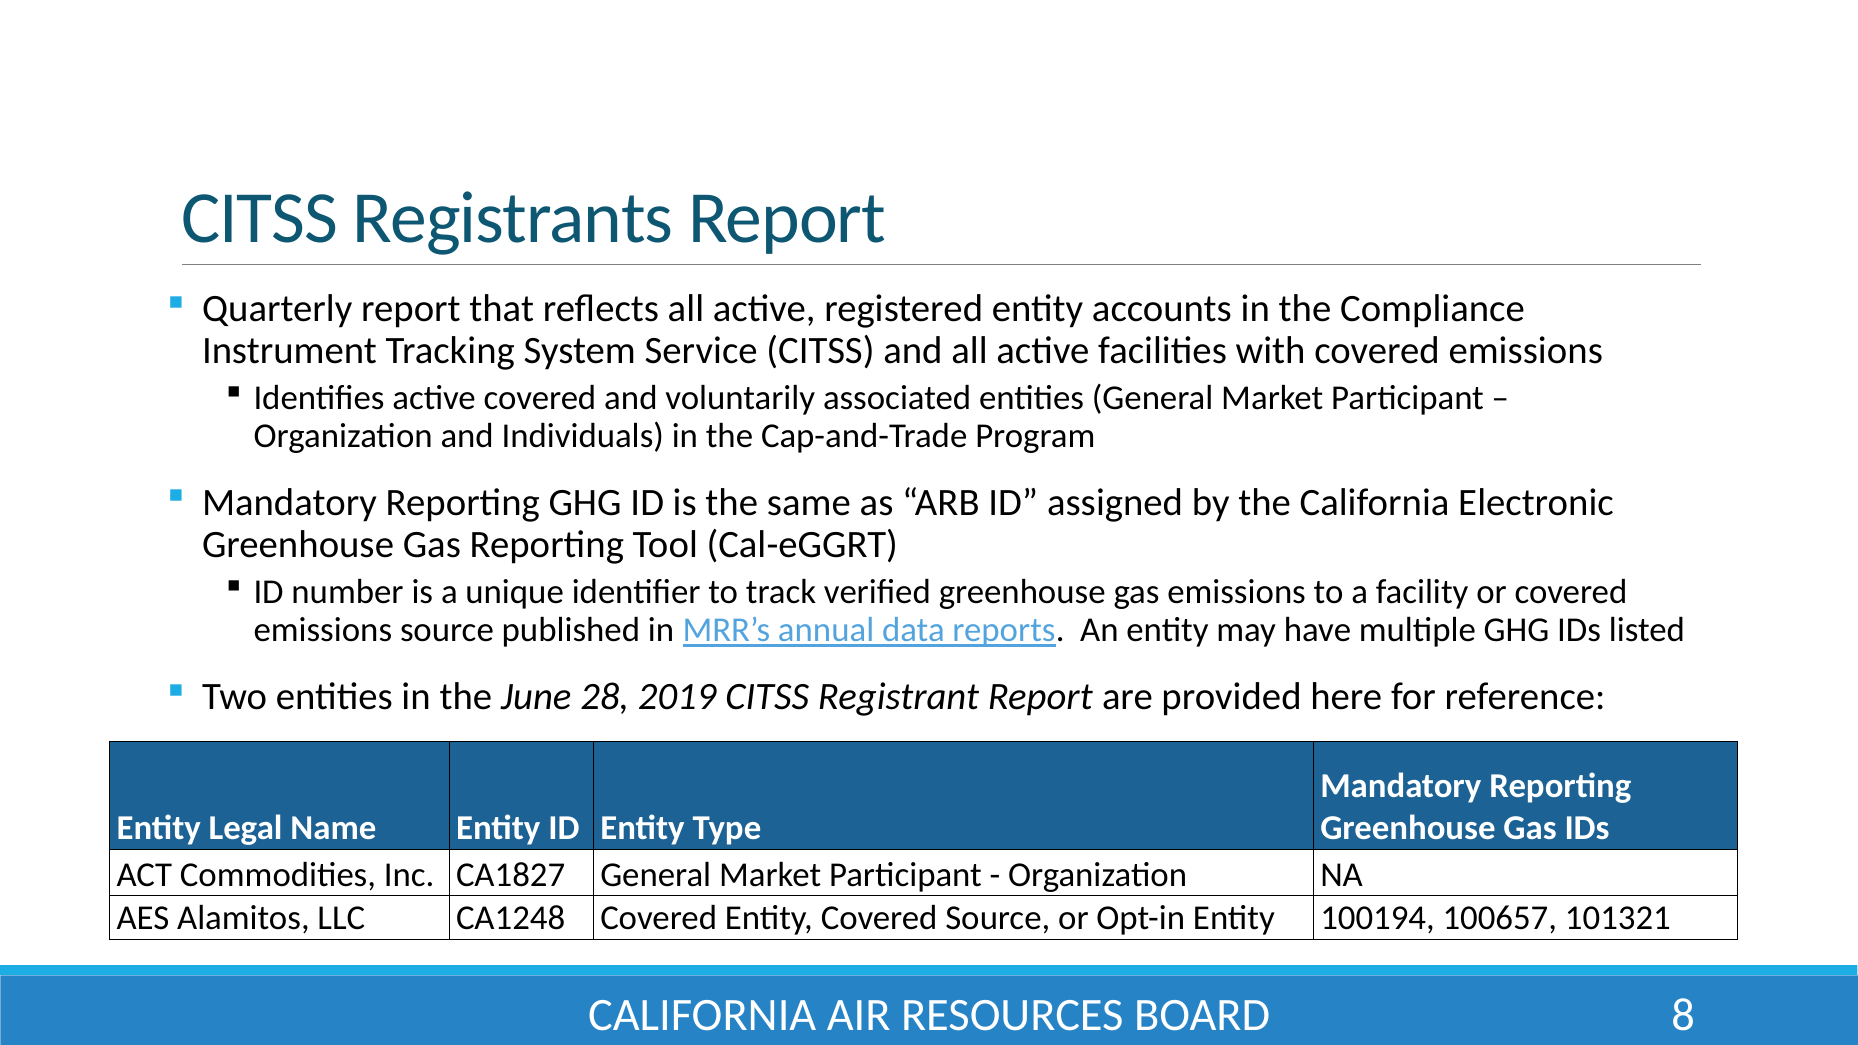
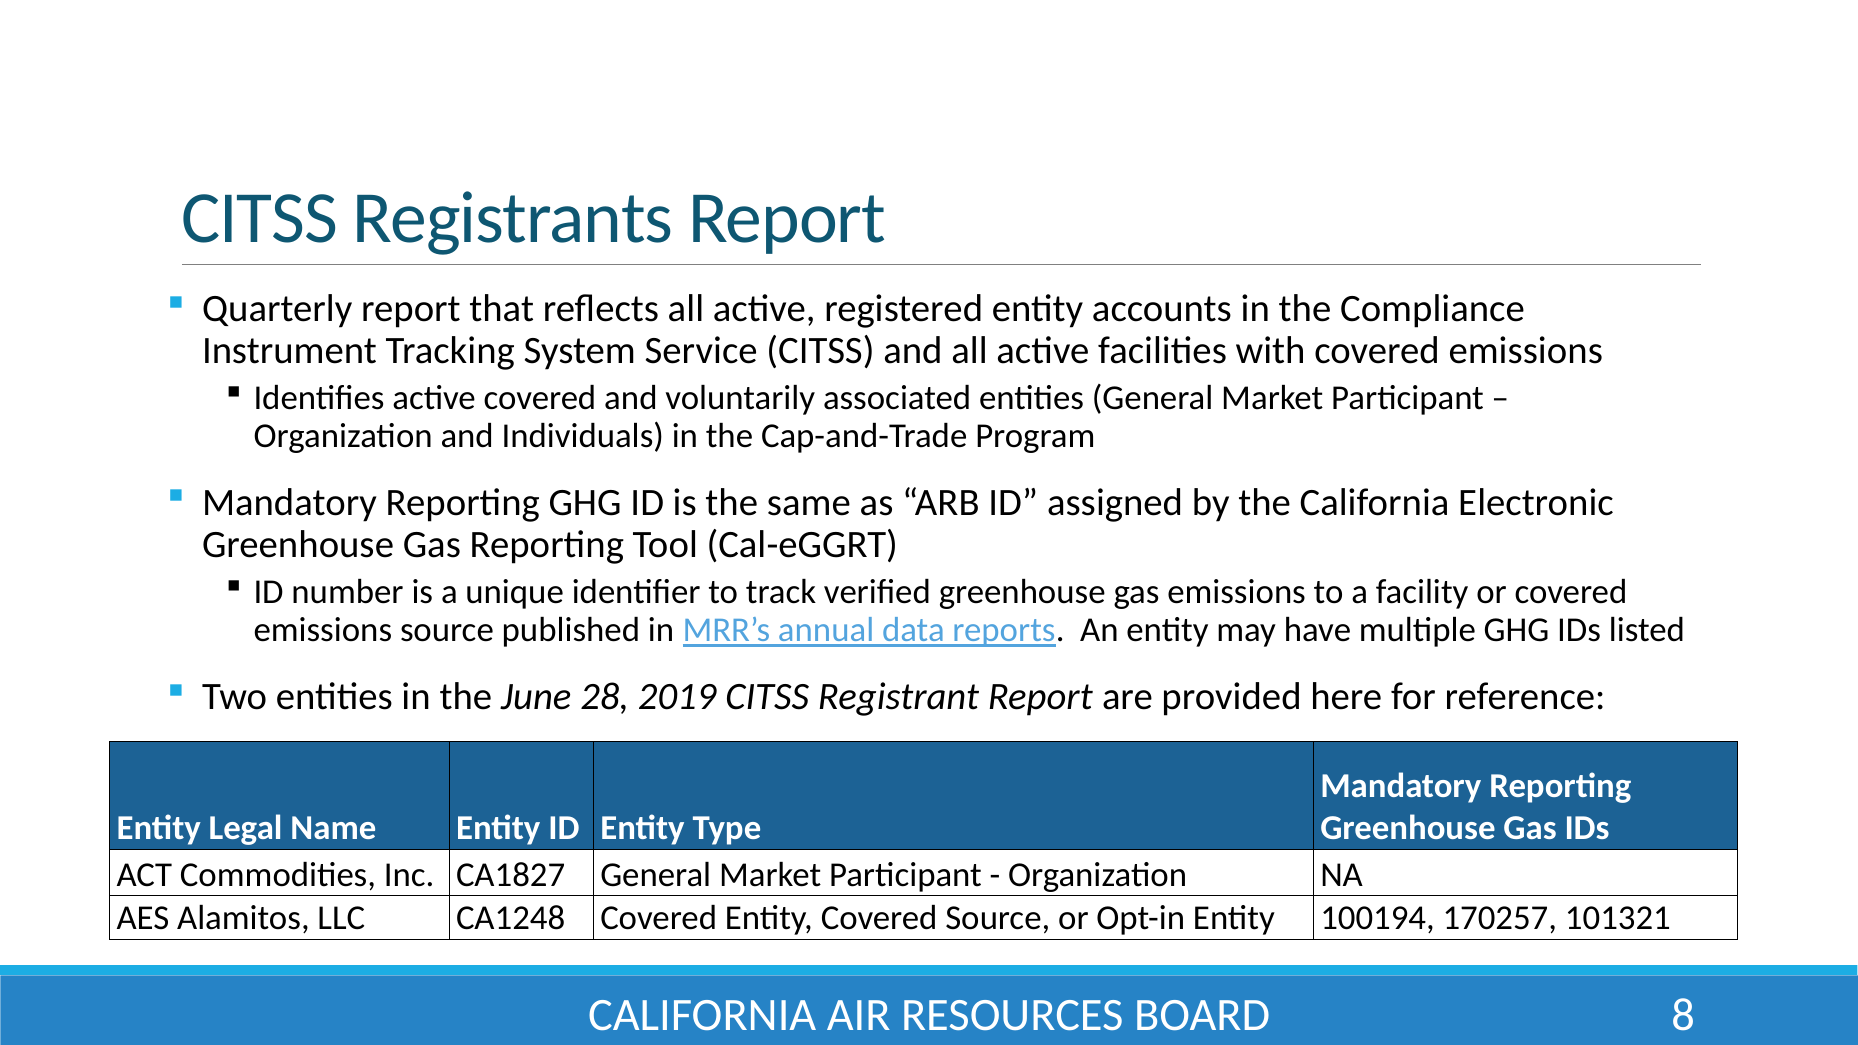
100657: 100657 -> 170257 (1500, 918)
